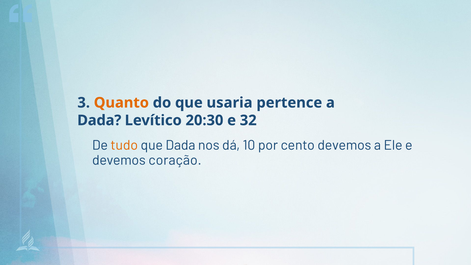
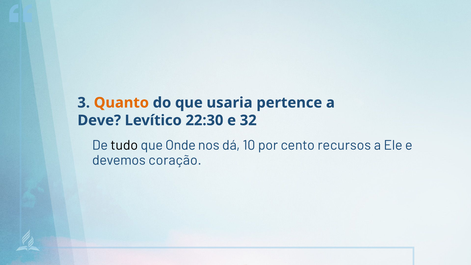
Dada: Dada -> Deve (99, 120)
20:30: 20:30 -> 22:30 (204, 120)
tudo colour: orange -> black (124, 145)
que Dada: Dada -> Onde (181, 145)
cento devemos: devemos -> recursos (344, 145)
